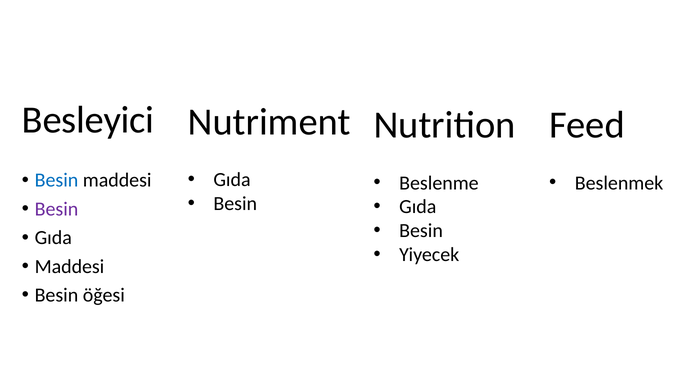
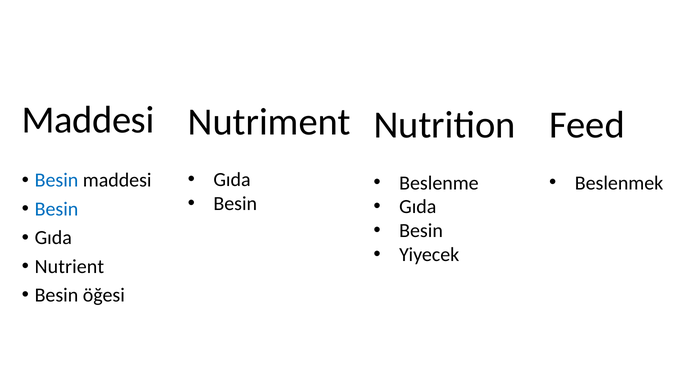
Besleyici: Besleyici -> Maddesi (88, 120)
Besin colour: purple -> blue (57, 209)
Maddesi: Maddesi -> Nutrient (69, 267)
